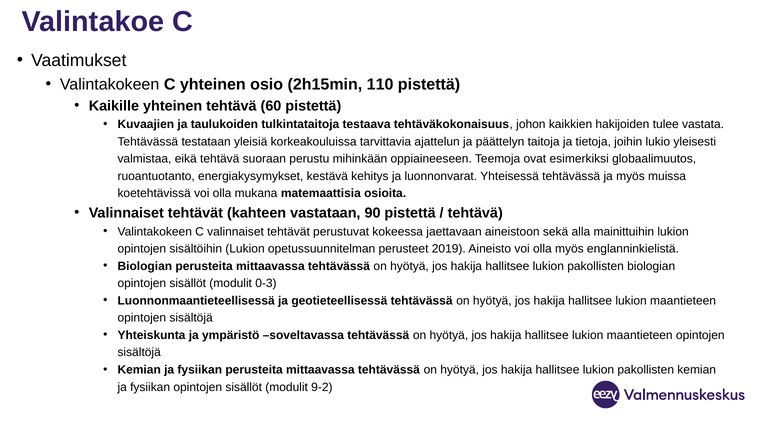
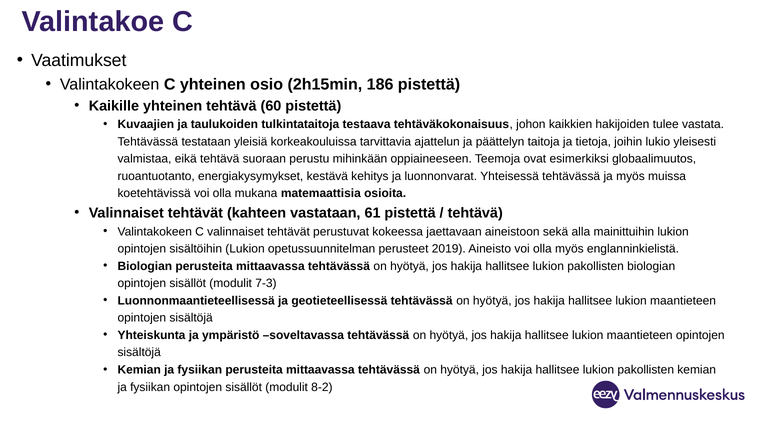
110: 110 -> 186 (380, 84)
90: 90 -> 61 (373, 213)
0-3: 0-3 -> 7-3 (266, 283)
9-2: 9-2 -> 8-2 (322, 387)
